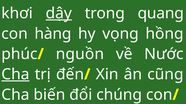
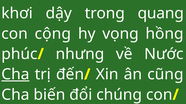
dậy underline: present -> none (59, 13)
hàng: hàng -> cộng (53, 34)
nguồn: nguồn -> nhưng (80, 54)
